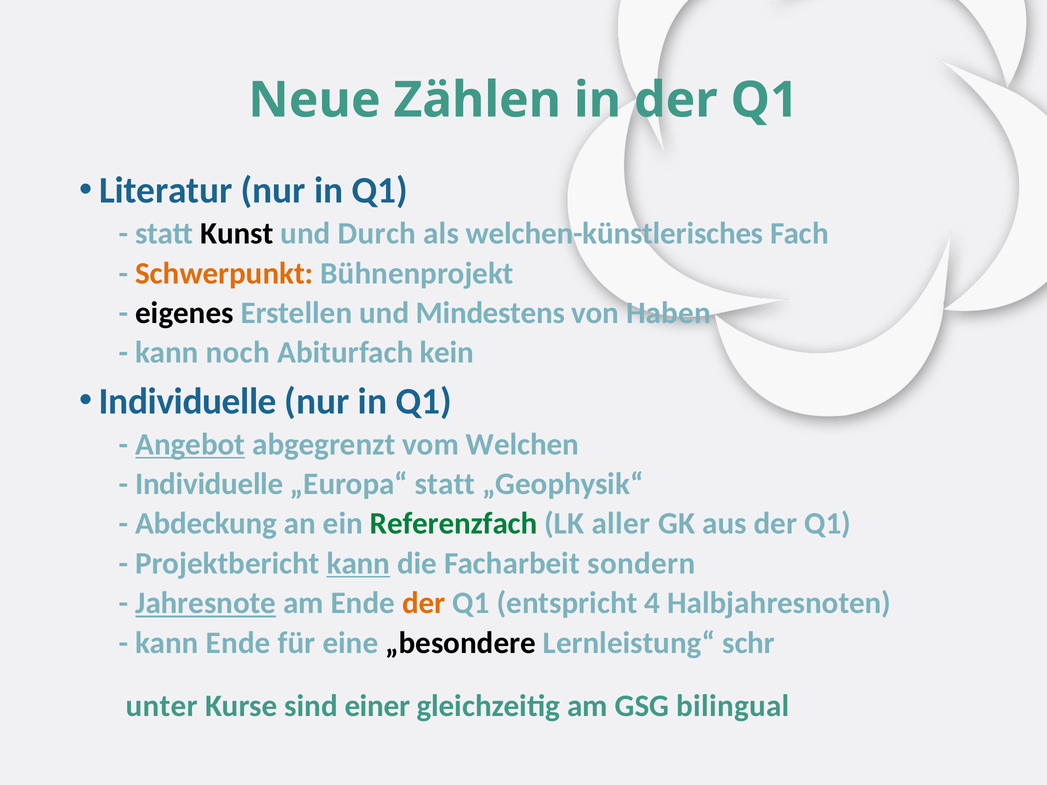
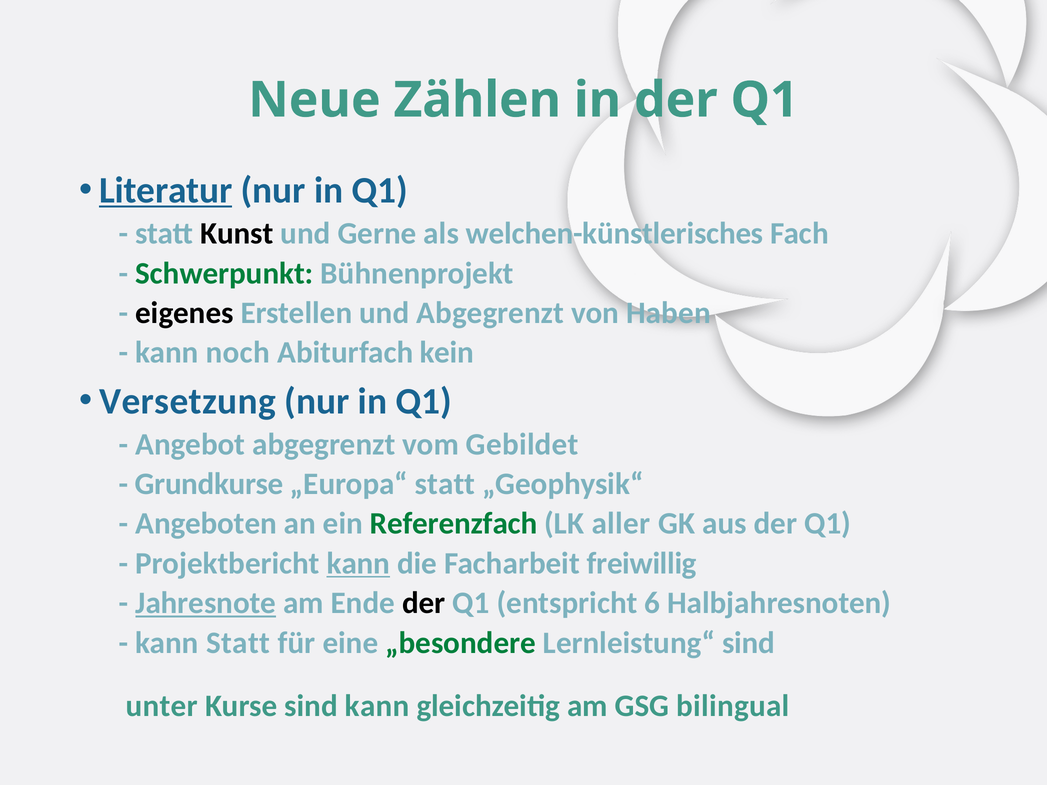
Literatur underline: none -> present (166, 191)
Durch: Durch -> Gerne (377, 234)
Schwerpunkt colour: orange -> green (224, 273)
und Mindestens: Mindestens -> Abgegrenzt (490, 313)
Individuelle: Individuelle -> Versetzung (187, 401)
Angebot underline: present -> none (190, 444)
Welchen: Welchen -> Gebildet (522, 444)
Individuelle: Individuelle -> Grundkurse (209, 484)
Abdeckung: Abdeckung -> Angeboten (206, 524)
sondern: sondern -> freiwillig (642, 564)
der colour: orange -> black (424, 603)
4: 4 -> 6 (652, 603)
kann Ende: Ende -> Statt (238, 643)
„besondere colour: black -> green (461, 643)
Lernleistung“ schr: schr -> sind (749, 643)
sind einer: einer -> kann (377, 706)
